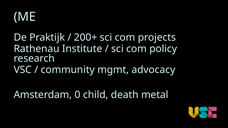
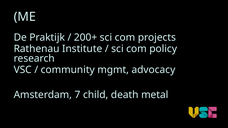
0: 0 -> 7 (77, 95)
